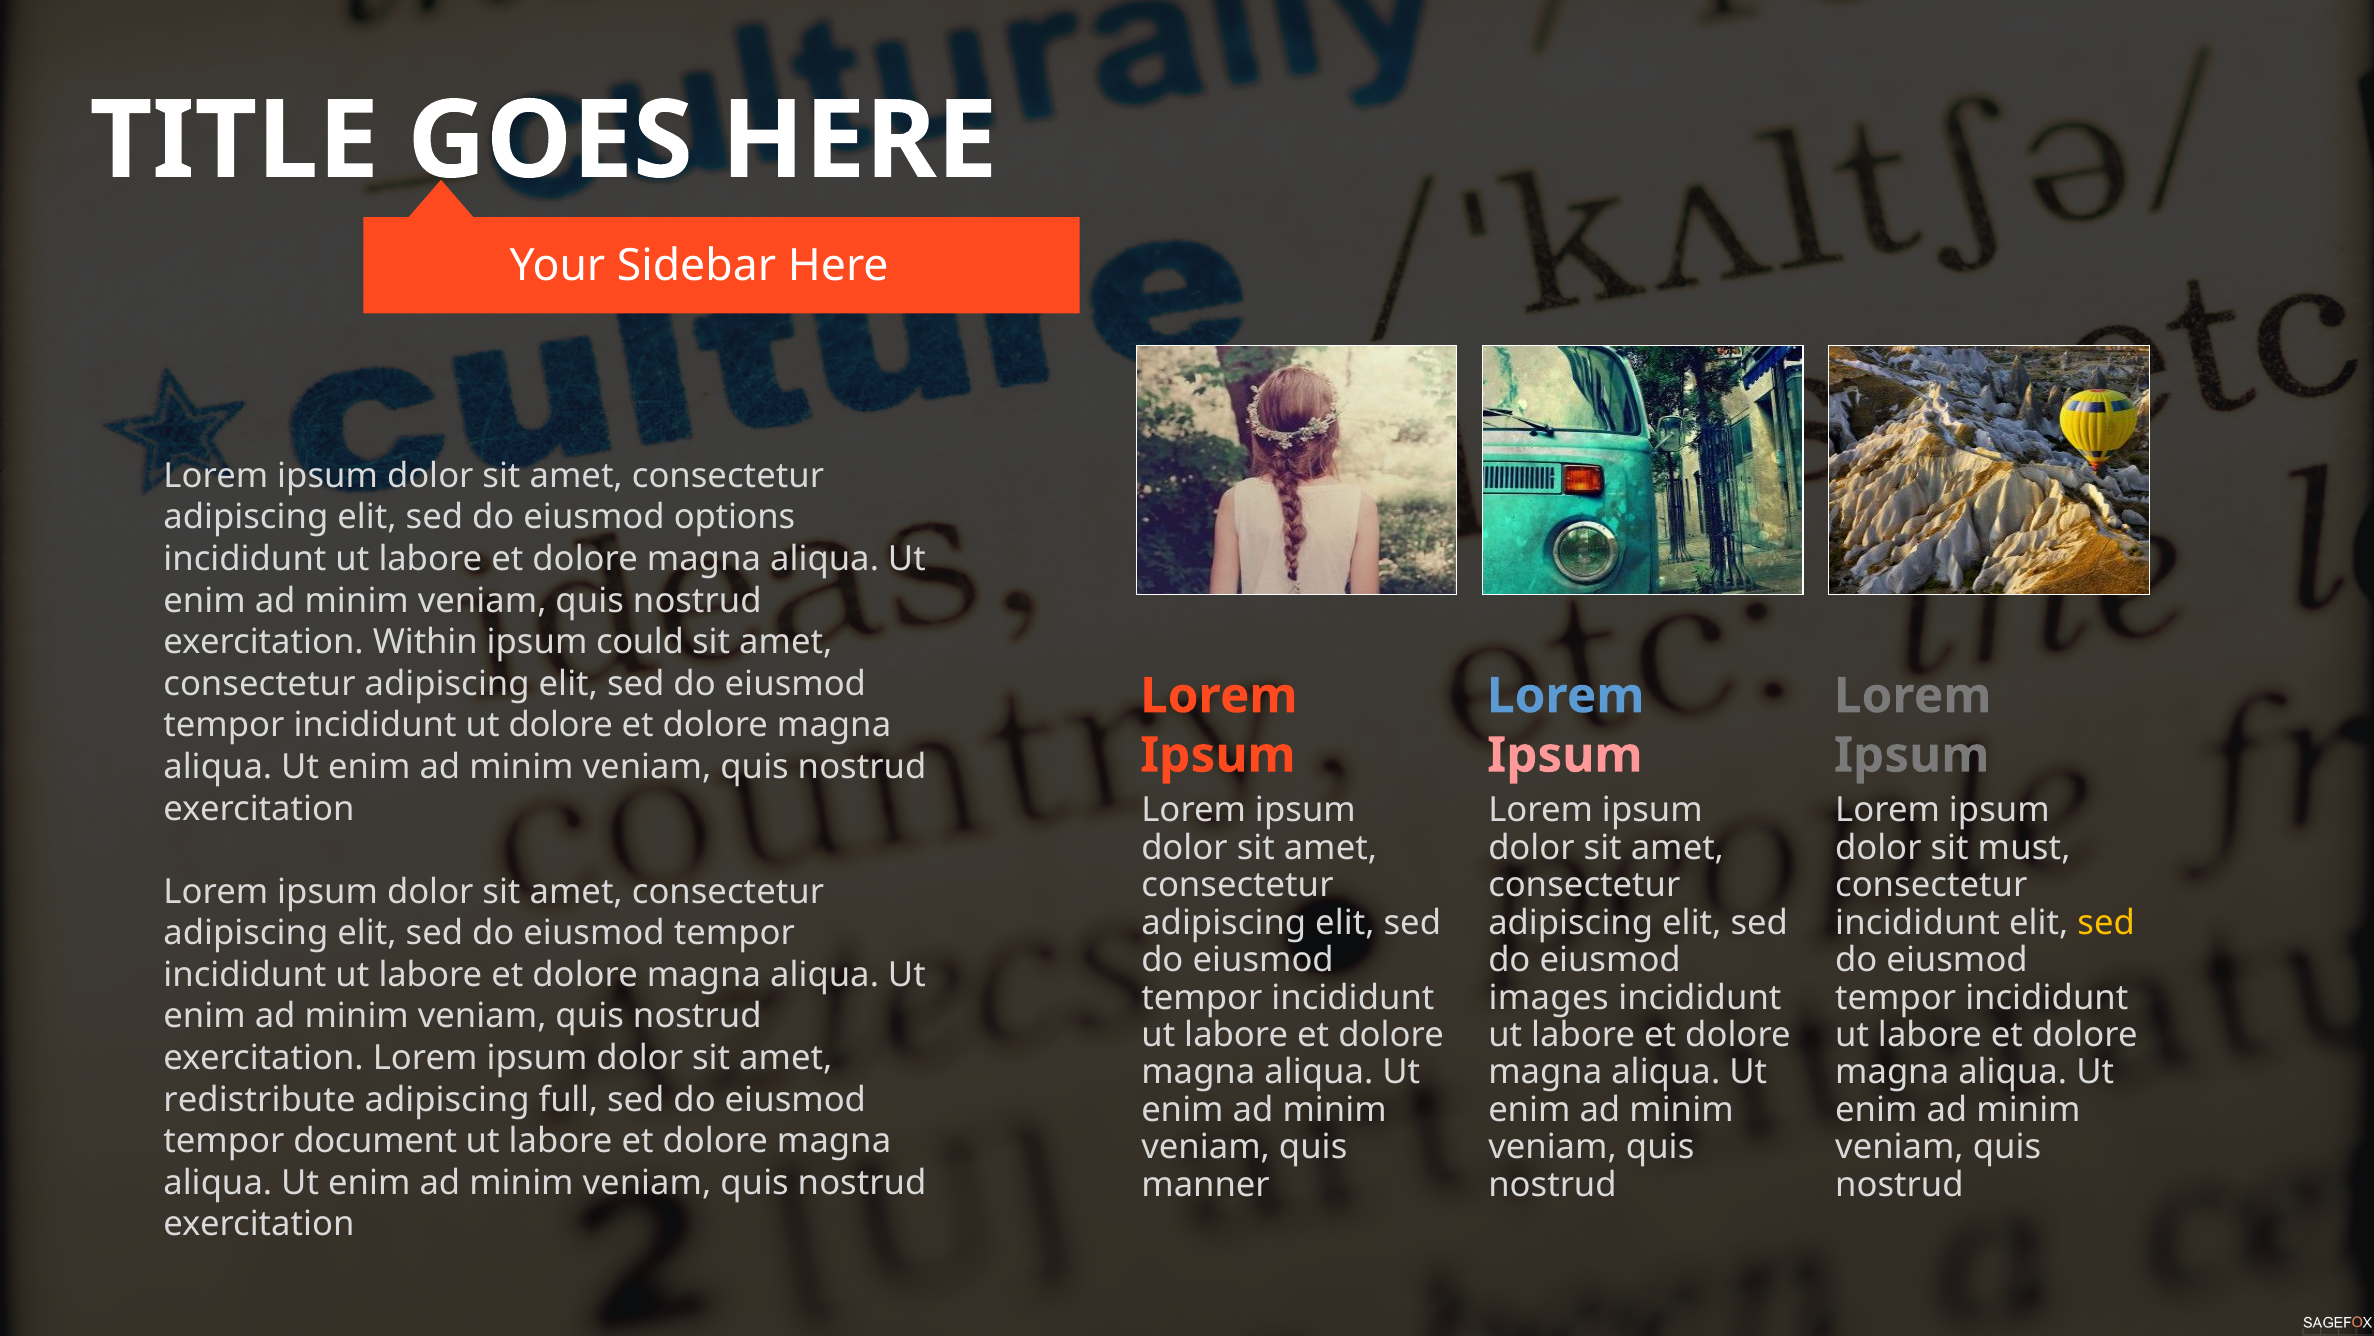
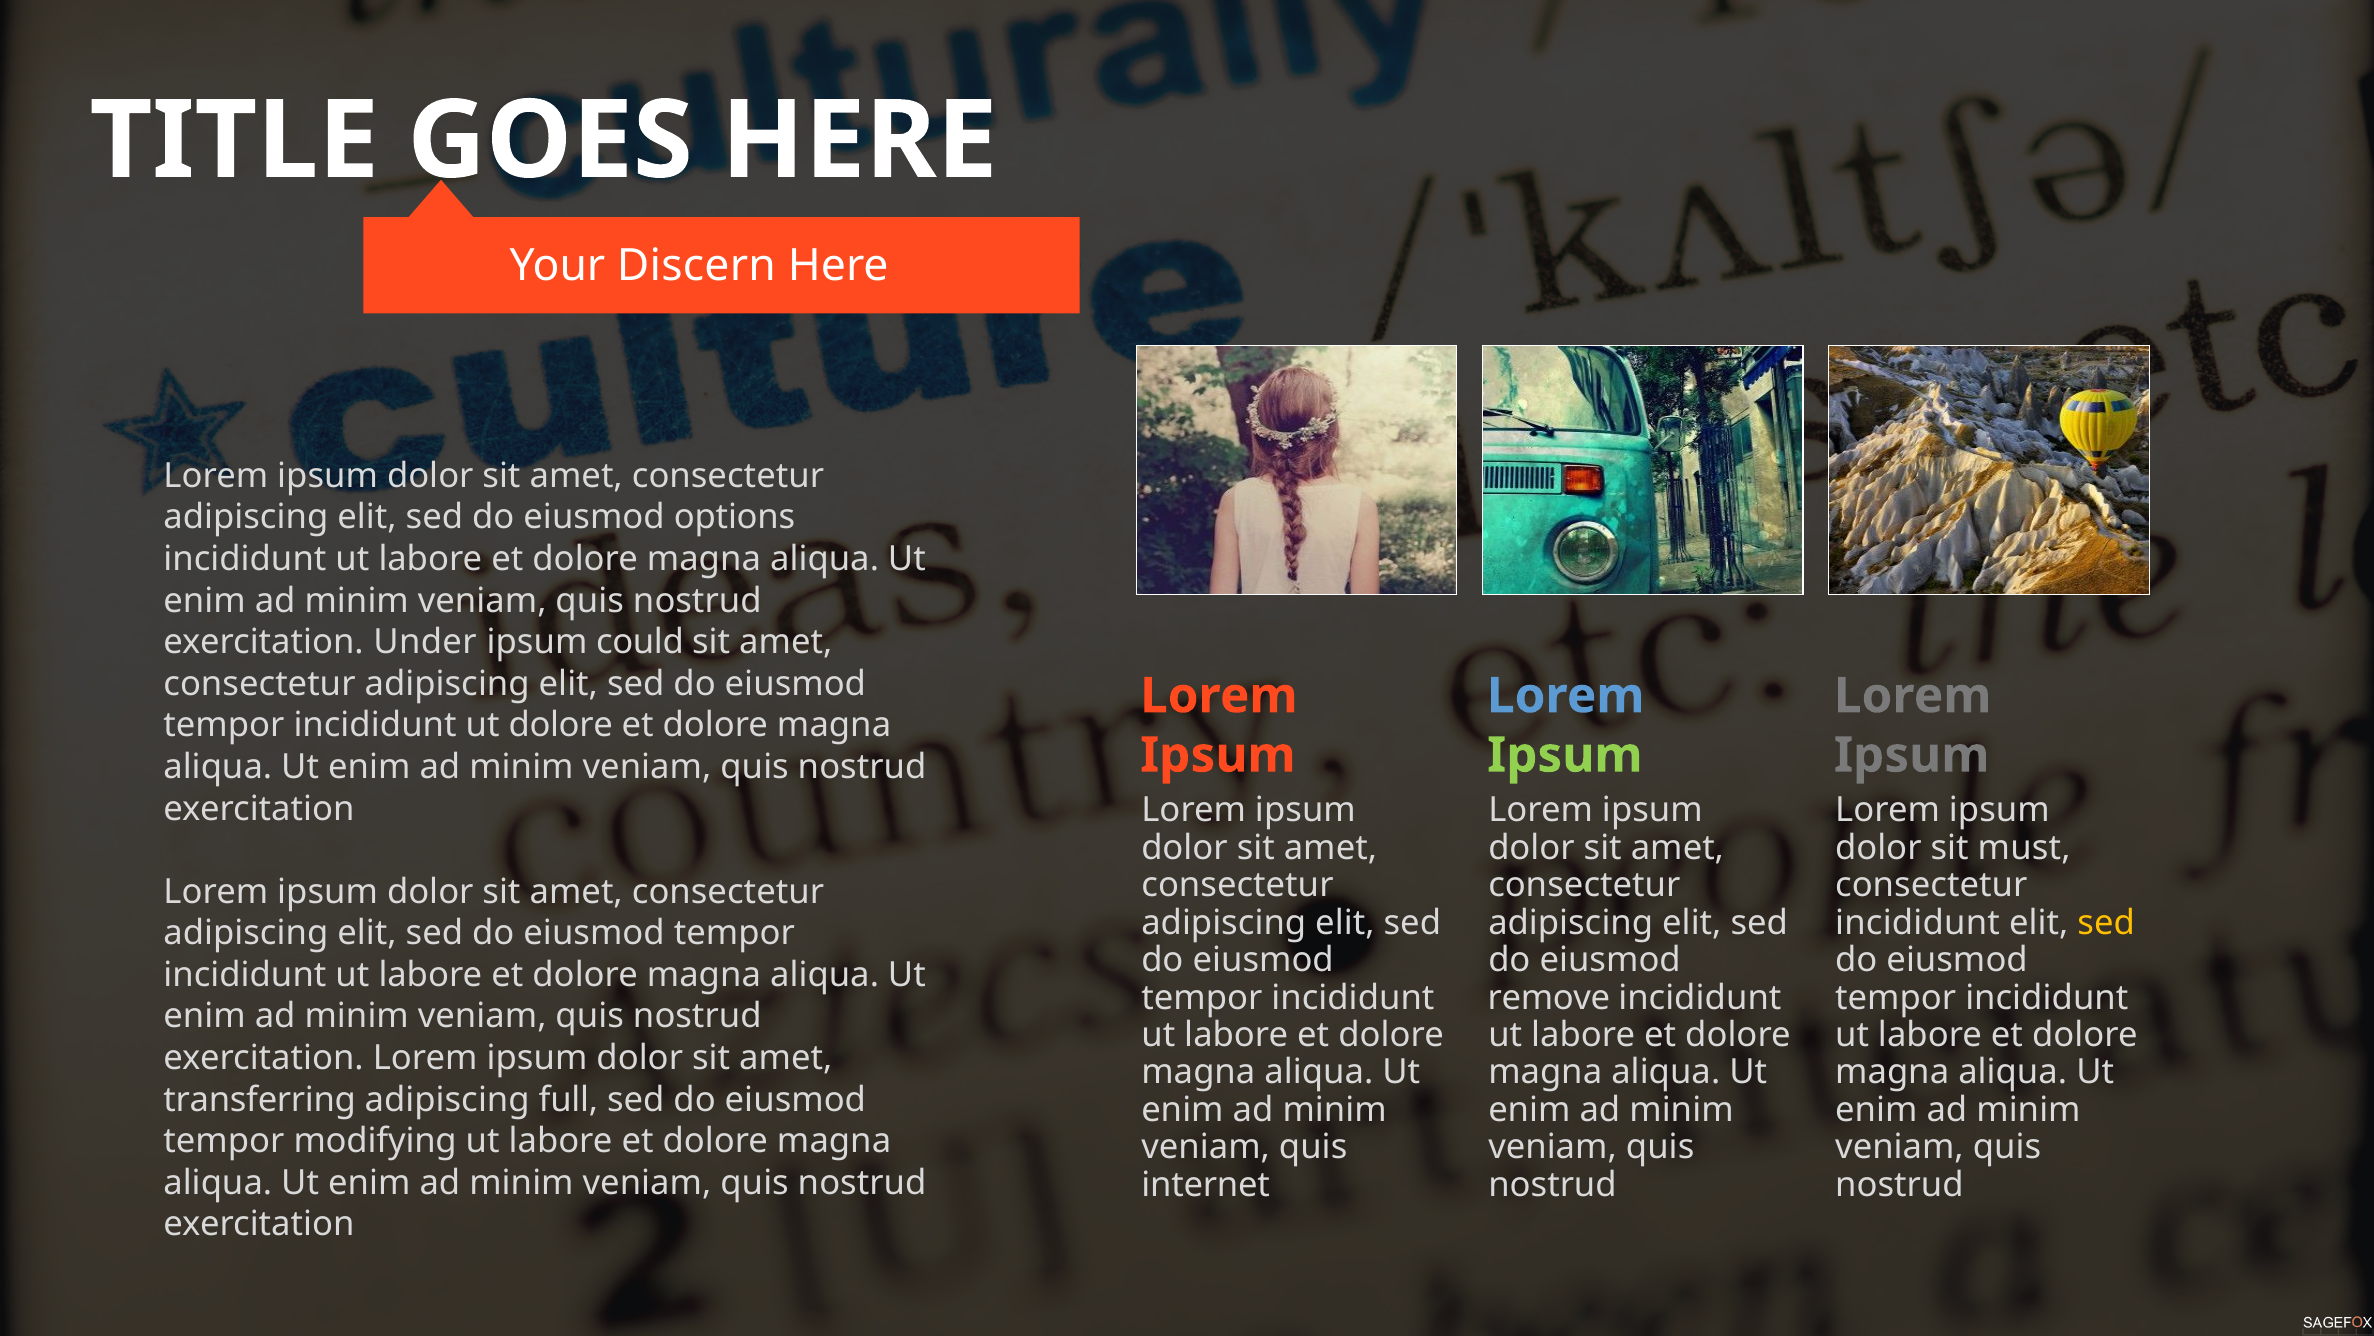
Sidebar: Sidebar -> Discern (696, 266)
Within: Within -> Under (425, 642)
Ipsum colour: pink -> light green (1565, 755)
images: images -> remove (1549, 997)
redistribute: redistribute -> transferring (260, 1099)
document: document -> modifying (375, 1141)
manner: manner -> internet (1206, 1184)
